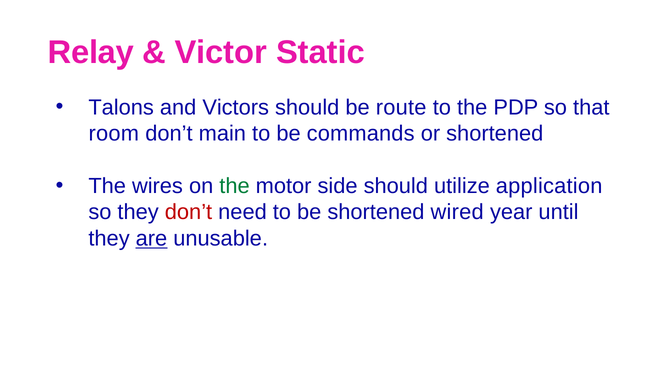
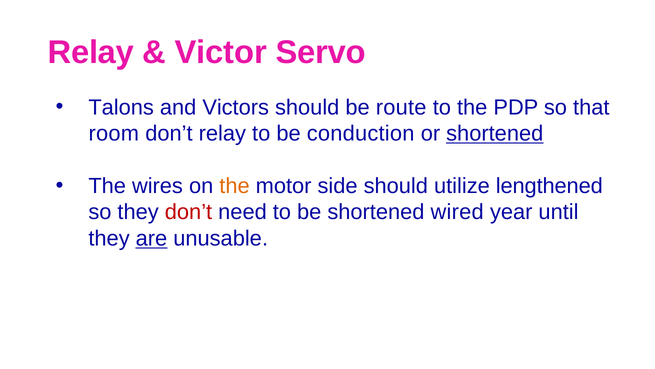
Static: Static -> Servo (321, 52)
don’t main: main -> relay (222, 133)
commands: commands -> conduction (361, 133)
shortened underline: none -> present (495, 133)
the colour: green -> orange (235, 186)
application: application -> lengthened (549, 186)
